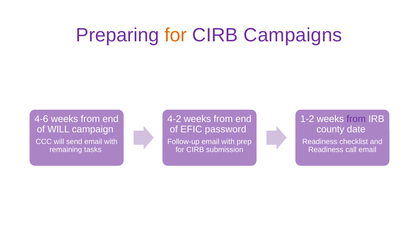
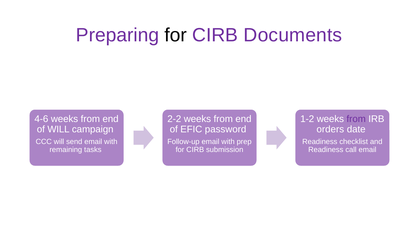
for colour: orange -> black (176, 35)
Campaigns: Campaigns -> Documents (293, 35)
4-2: 4-2 -> 2-2 (174, 119)
county: county -> orders (330, 129)
